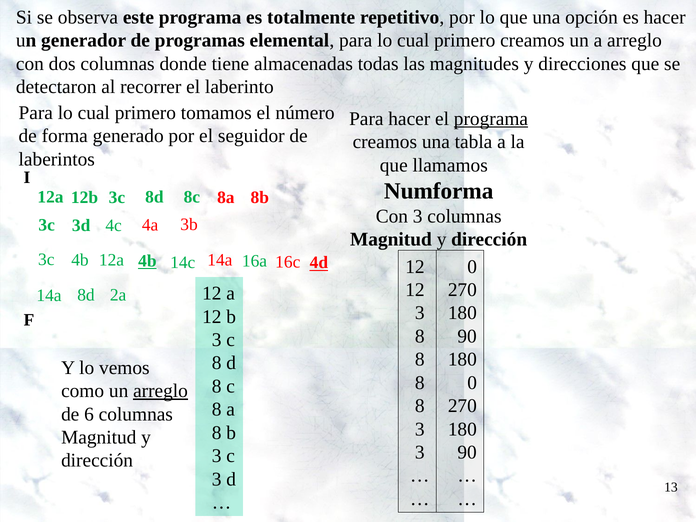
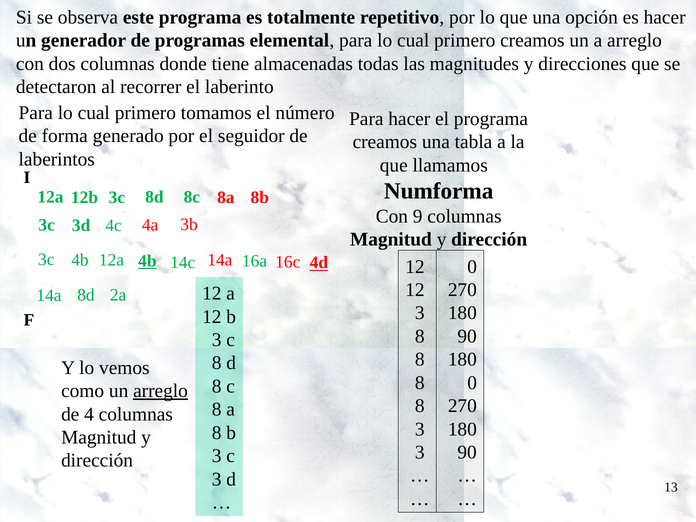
programa underline: present -> none (491, 119)
Con 3: 3 -> 9 (418, 216)
6: 6 -> 4 (89, 414)
